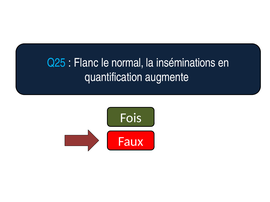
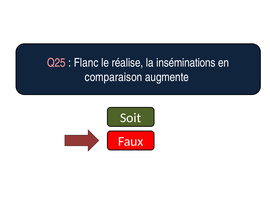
Q25 colour: light blue -> pink (56, 63)
normal: normal -> réalise (127, 63)
quantification: quantification -> comparaison (114, 77)
Fois: Fois -> Soit (131, 118)
